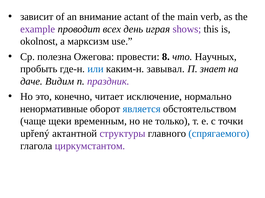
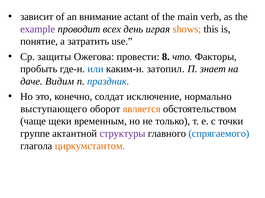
shows colour: purple -> orange (187, 29)
okolnost: okolnost -> понятие (39, 42)
марксизм: марксизм -> затратить (88, 42)
полезна: полезна -> защиты (54, 57)
Научных: Научных -> Факторы (216, 57)
завывал: завывал -> затопил (166, 69)
праздник colour: purple -> blue (108, 82)
читает: читает -> солдат (109, 97)
ненормативные: ненормативные -> выступающего (54, 109)
является colour: blue -> orange (142, 109)
upřený: upřený -> группе (35, 134)
циркумстантом colour: purple -> orange (90, 146)
